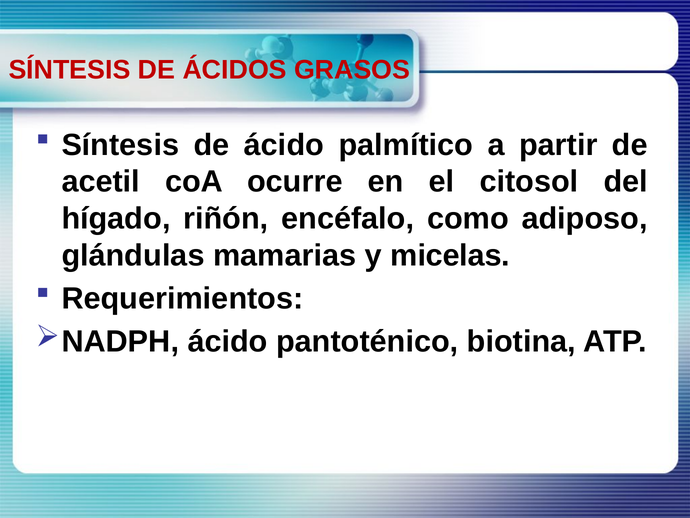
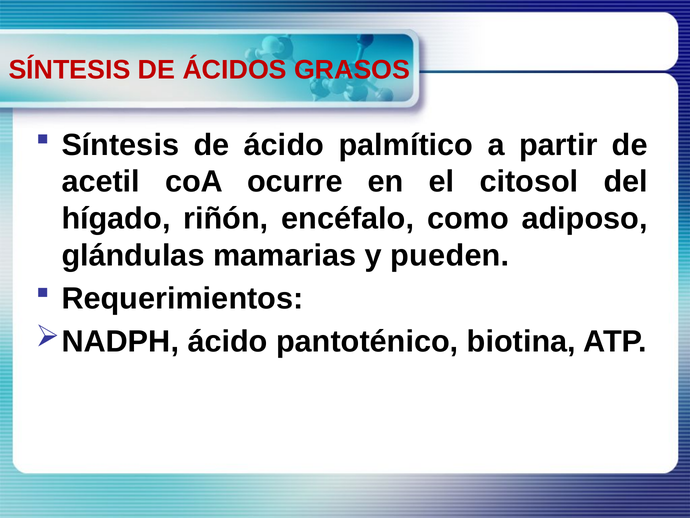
micelas: micelas -> pueden (450, 255)
